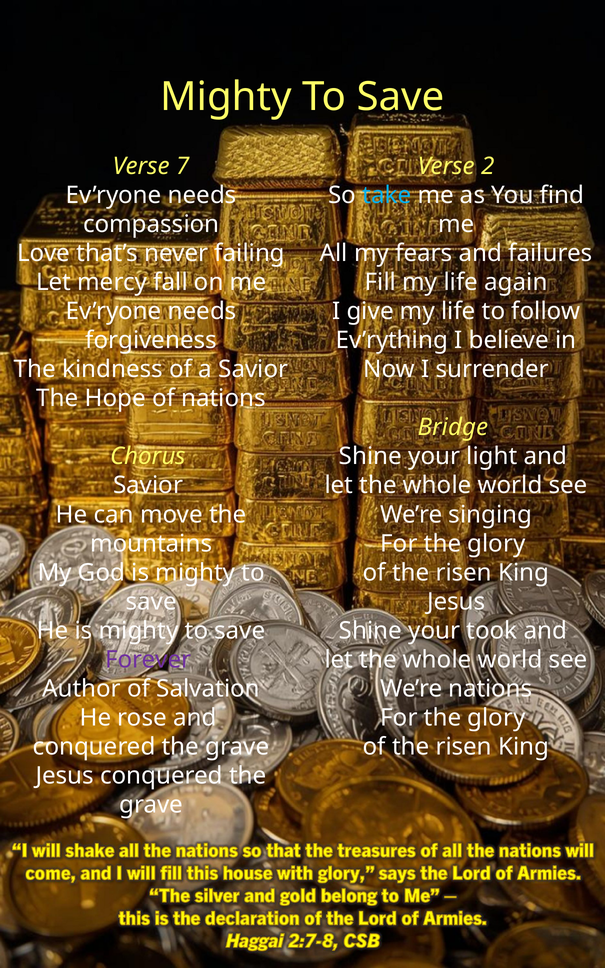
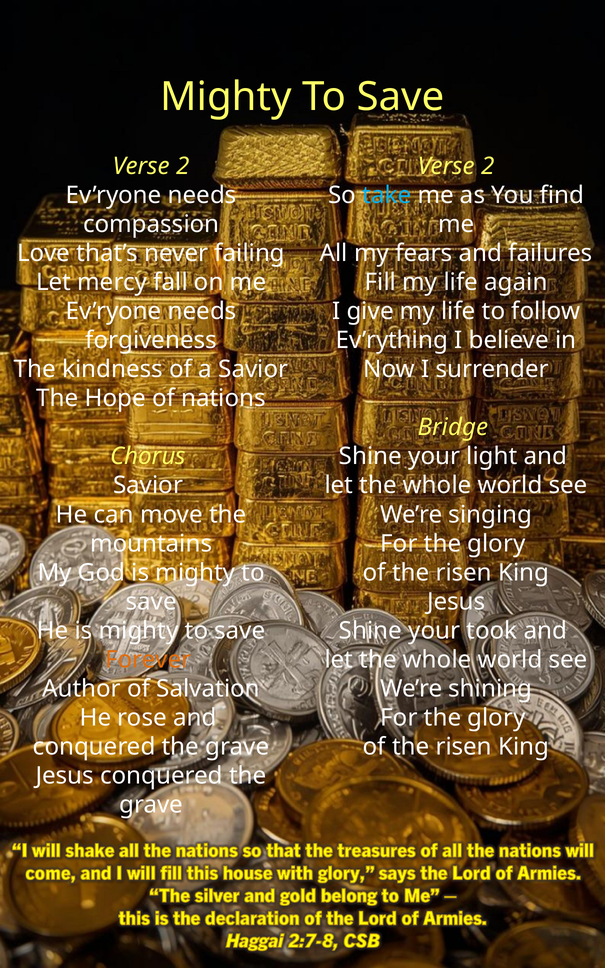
7: 7 -> 2 (183, 166)
Forever colour: purple -> orange (148, 660)
We’re nations: nations -> shining (490, 689)
